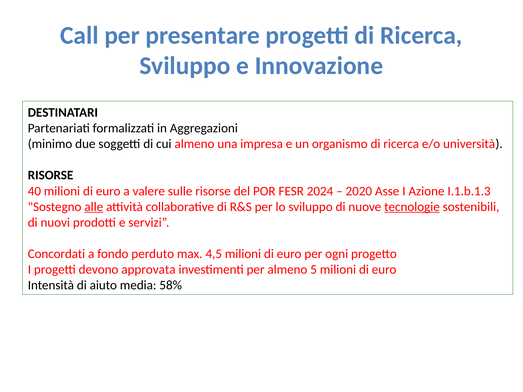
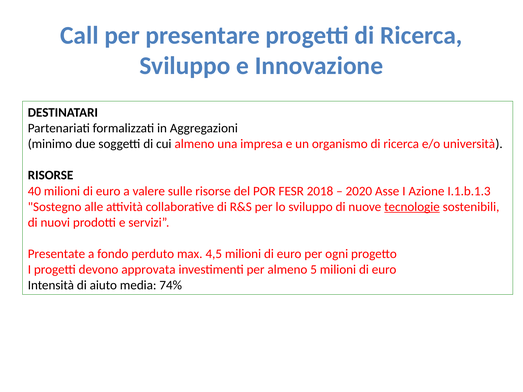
2024: 2024 -> 2018 (320, 191)
alle underline: present -> none (94, 207)
Concordati: Concordati -> Presentate (56, 254)
58%: 58% -> 74% (171, 285)
